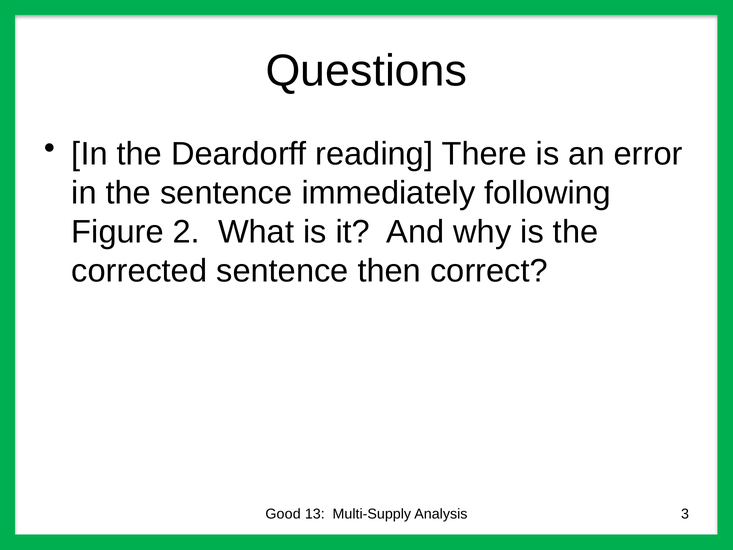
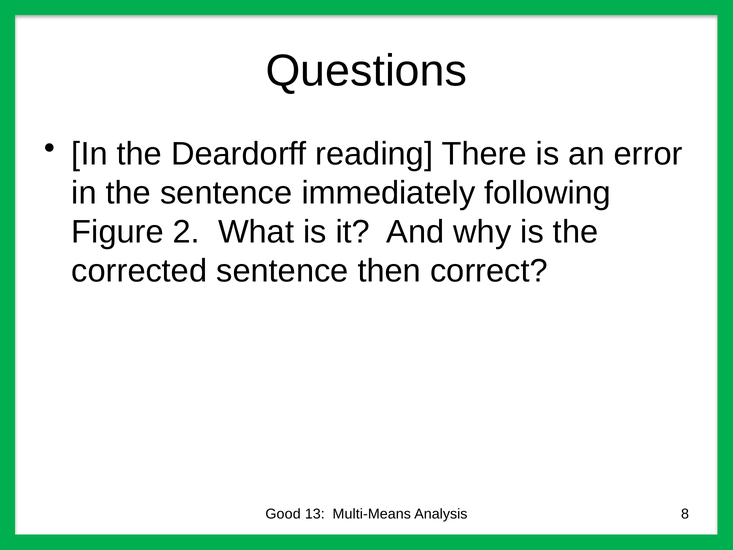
Multi-Supply: Multi-Supply -> Multi-Means (372, 514)
3: 3 -> 8 (685, 514)
